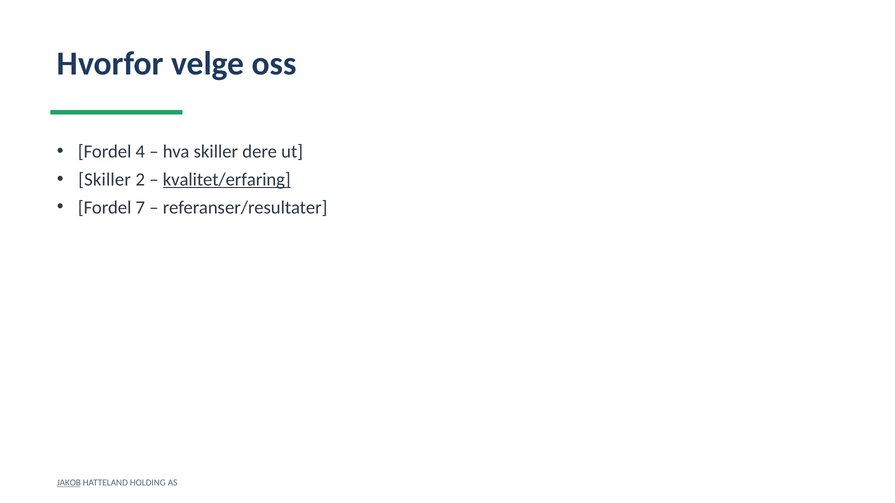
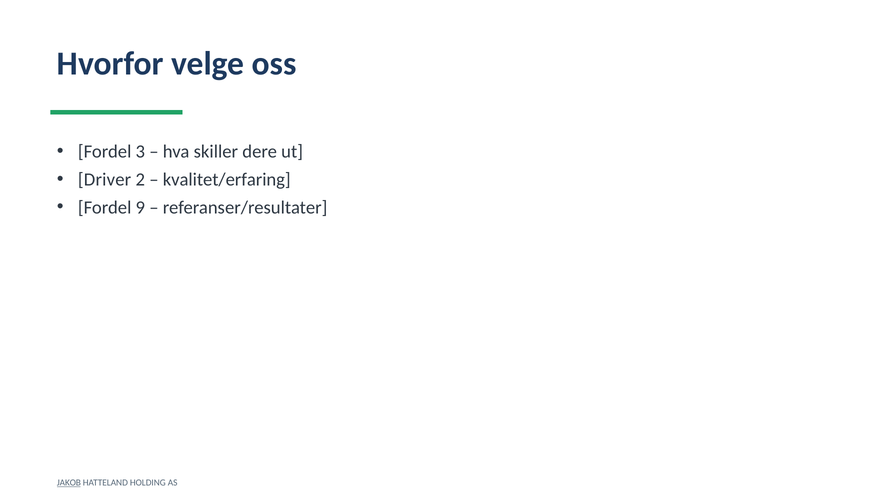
4: 4 -> 3 (140, 152)
Skiller: Skiller -> Driver (105, 180)
kvalitet/erfaring underline: present -> none (227, 180)
7: 7 -> 9 (140, 208)
